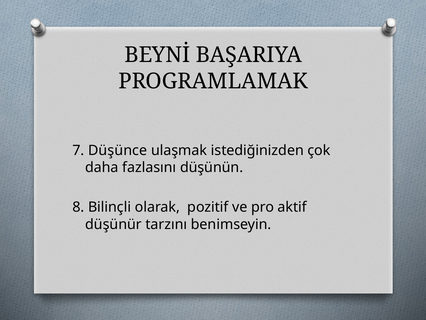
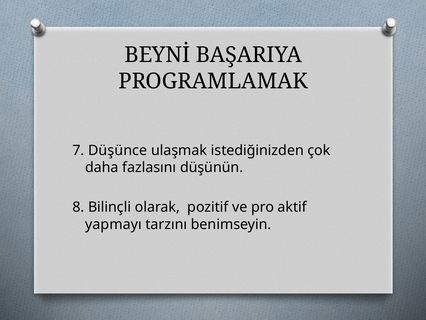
düşünür: düşünür -> yapmayı (113, 224)
